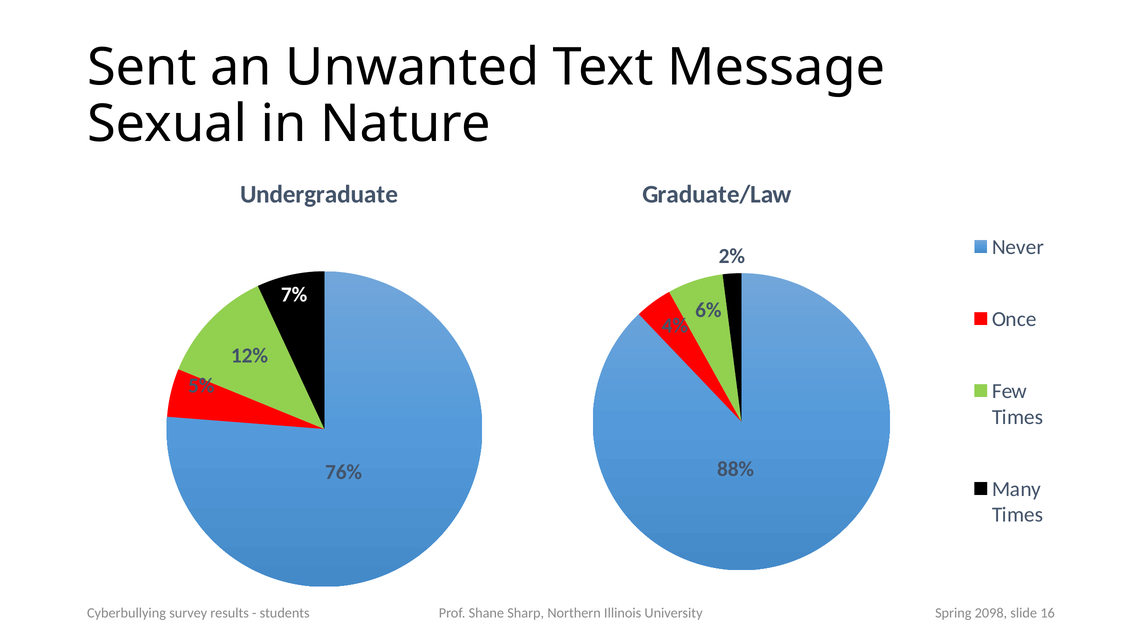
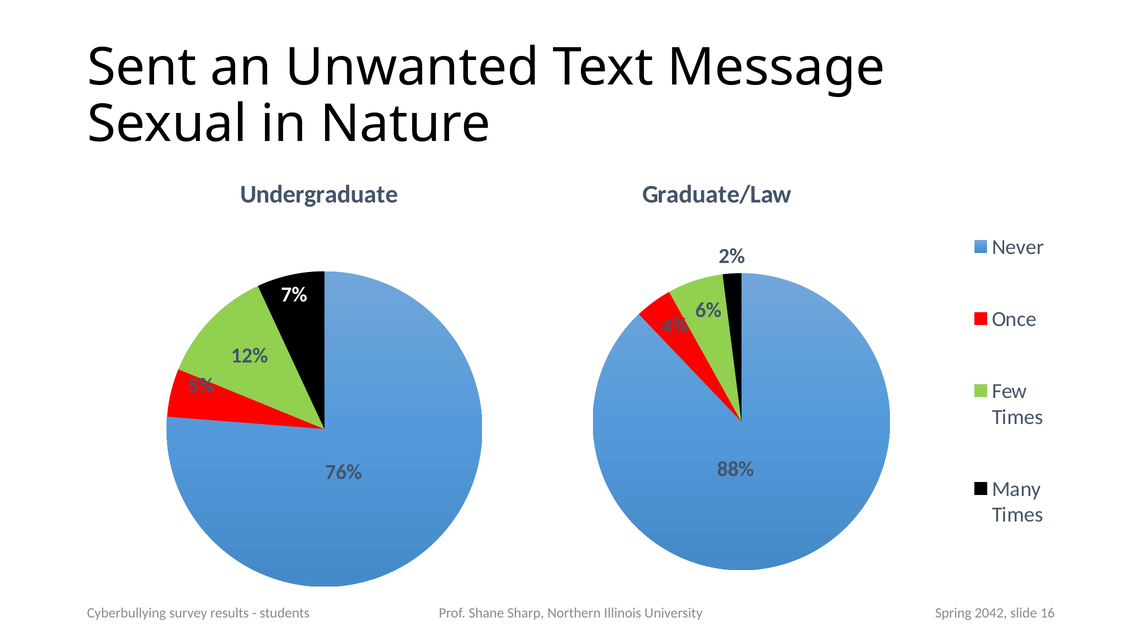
2098: 2098 -> 2042 (991, 613)
